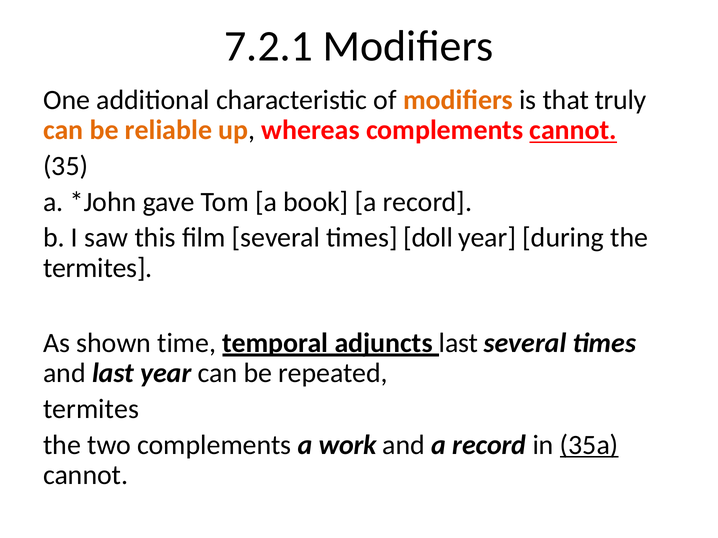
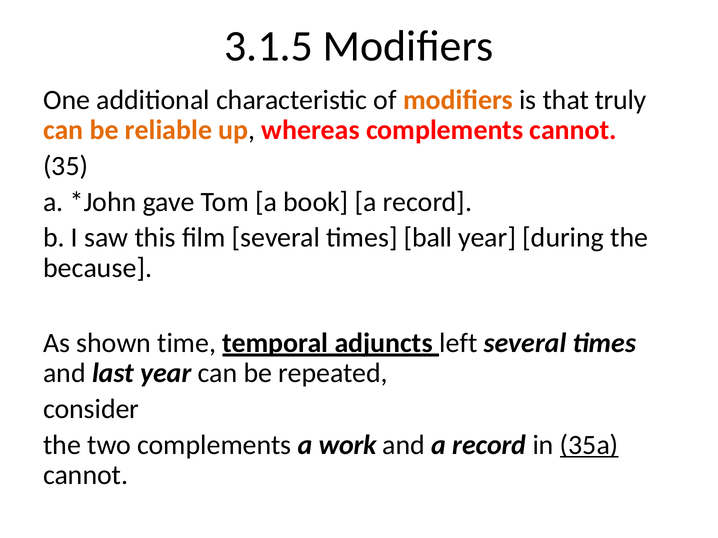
7.2.1: 7.2.1 -> 3.1.5 (269, 46)
cannot underline: present -> none (573, 130)
doll: doll -> ball (428, 238)
termites: termites -> because (98, 268)
adjuncts last: last -> left (458, 343)
termites: termites -> consider (91, 409)
